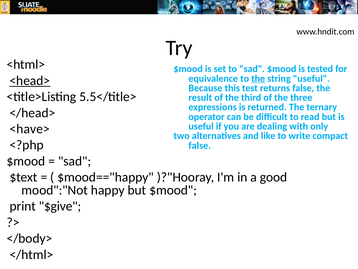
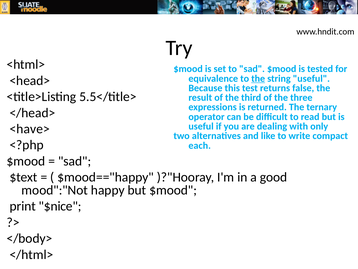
<head> underline: present -> none (30, 80)
false: false -> each (200, 145)
$give: $give -> $nice (60, 206)
